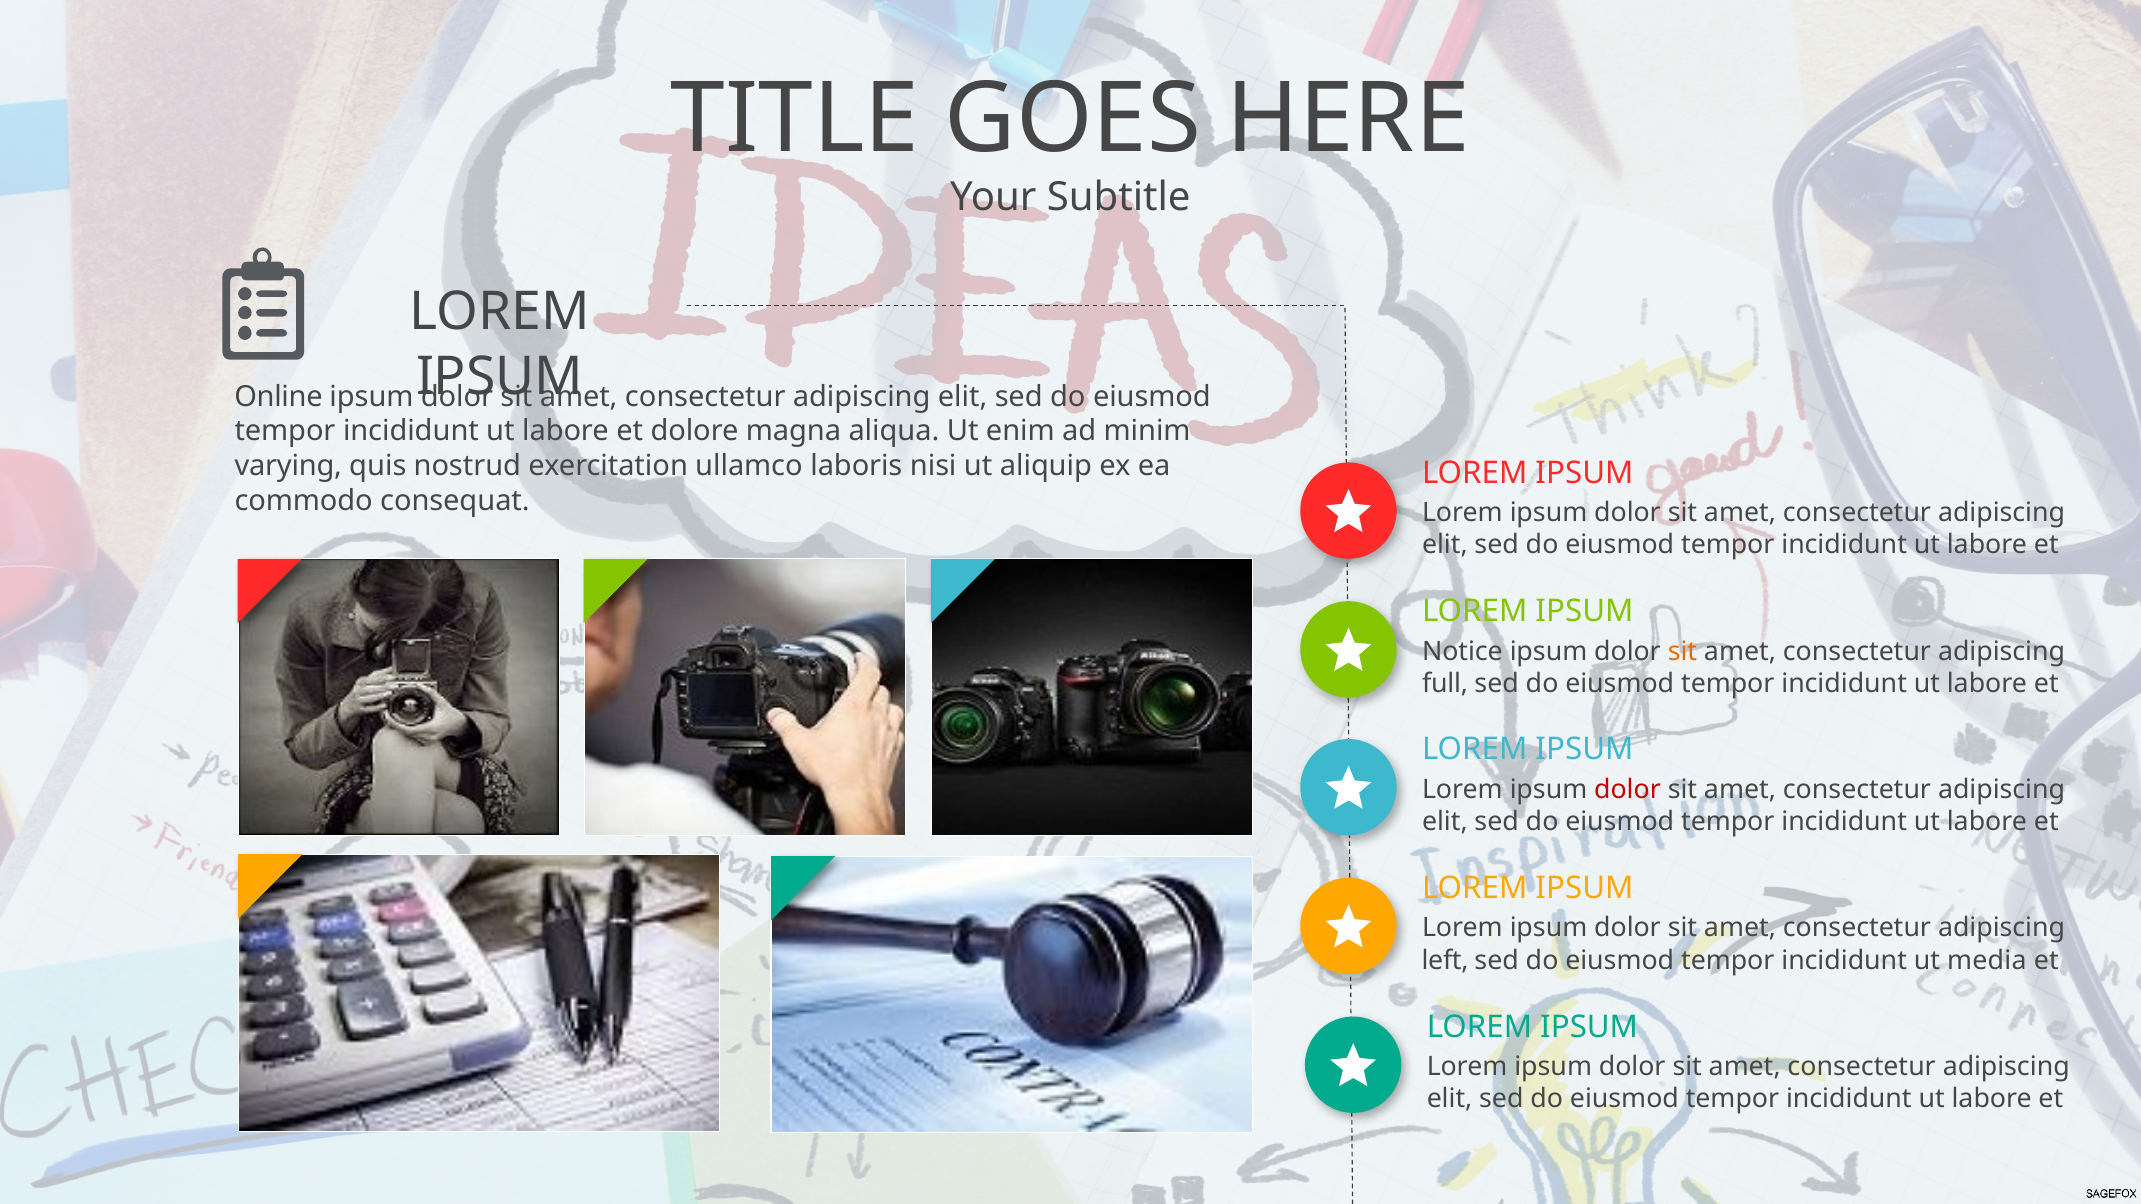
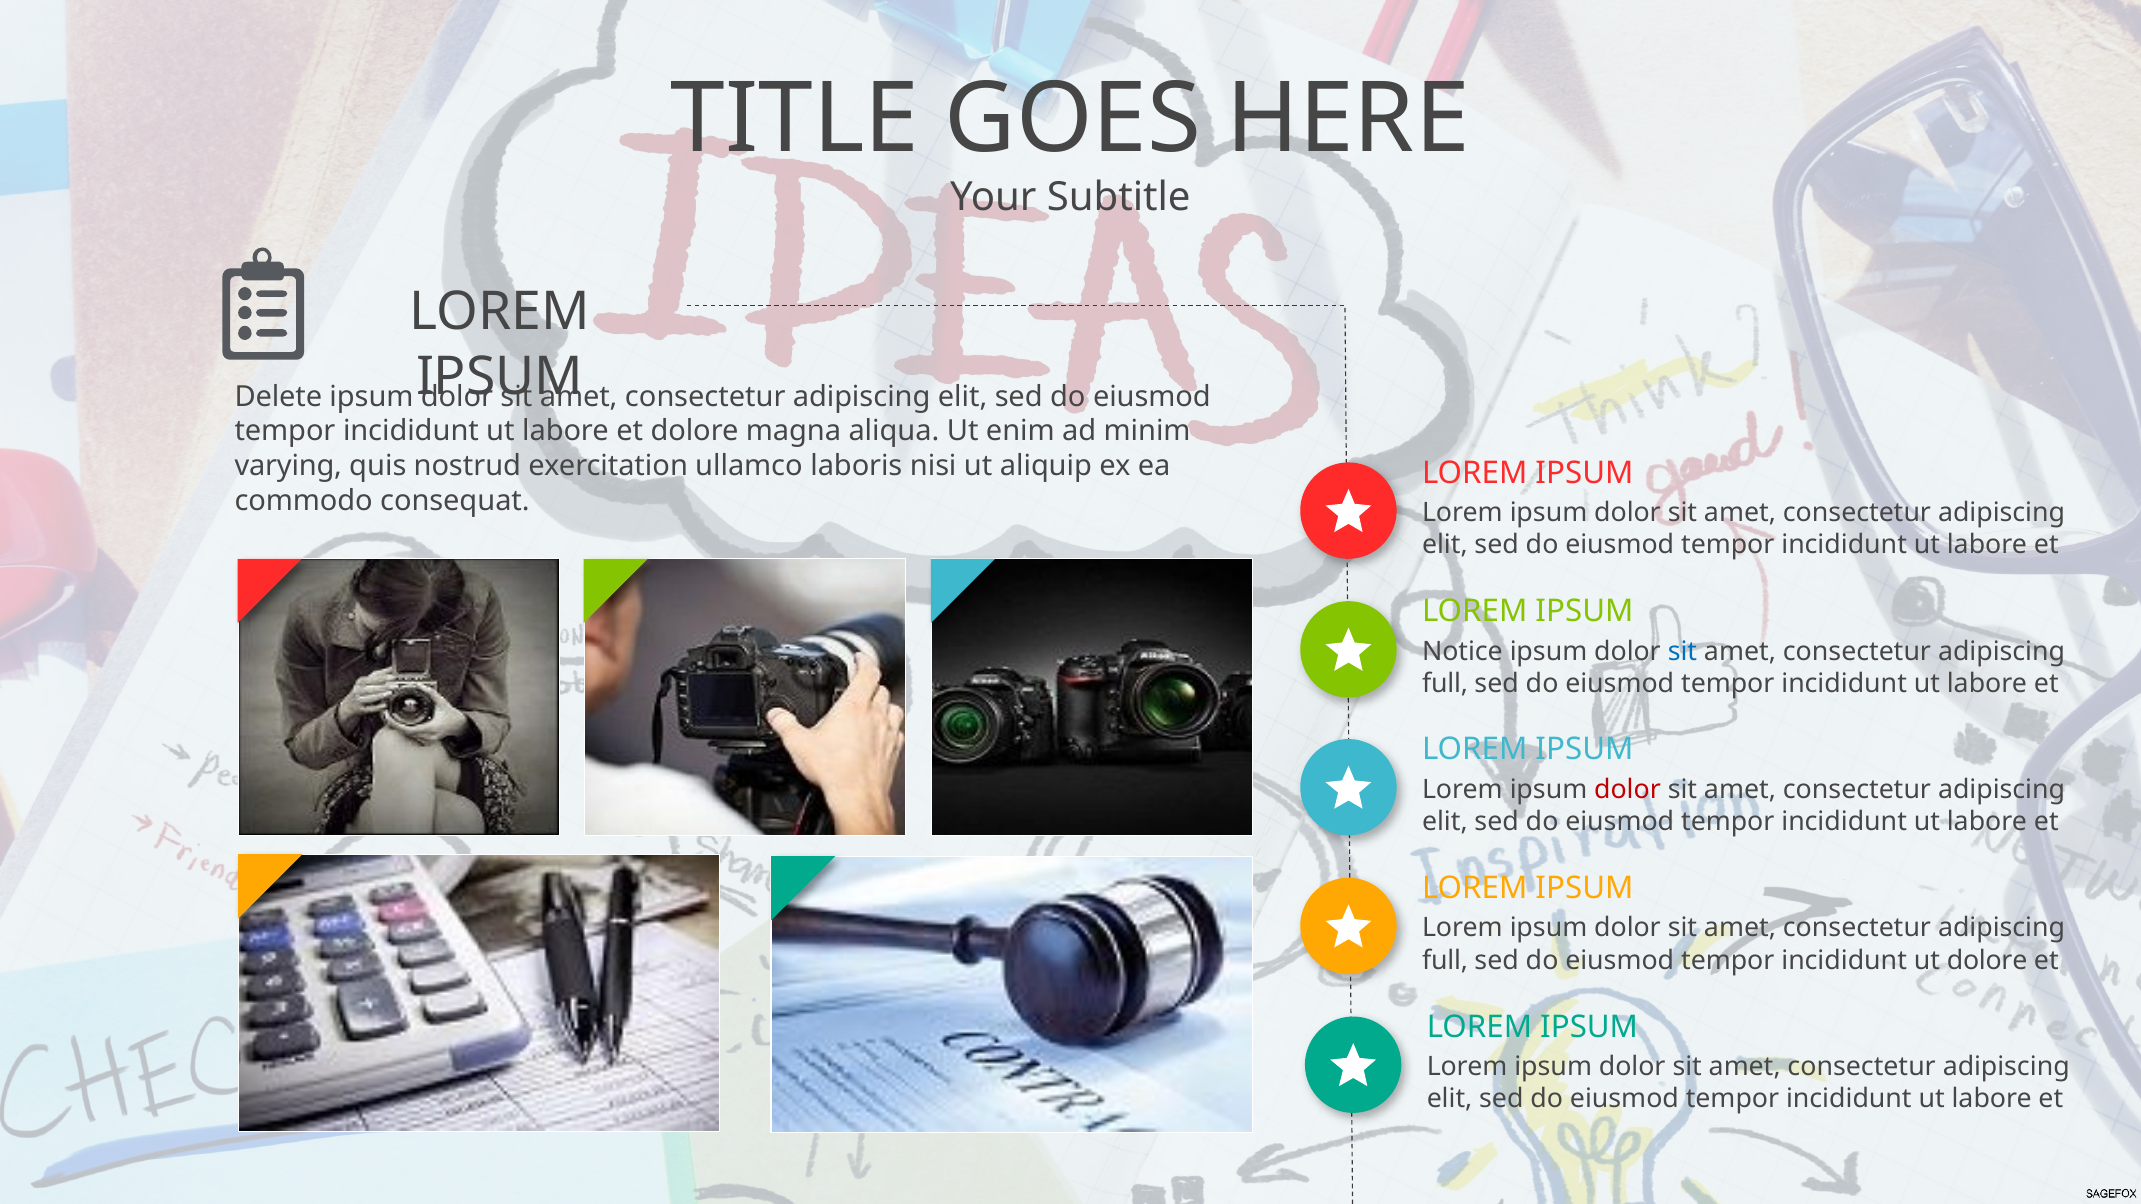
Online: Online -> Delete (278, 397)
sit colour: orange -> blue (1683, 652)
left: left -> full (1445, 960)
ut media: media -> dolore (1987, 960)
